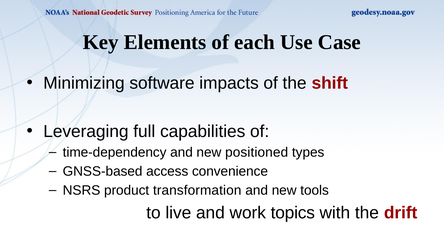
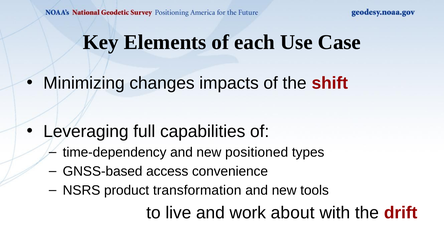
software: software -> changes (162, 83)
topics: topics -> about (293, 212)
